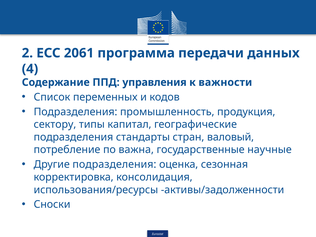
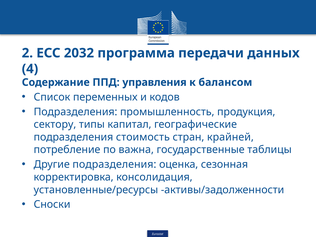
2061: 2061 -> 2032 (79, 53)
важности: важности -> балансом (225, 82)
стандарты: стандарты -> стоимость (143, 137)
валовый: валовый -> крайней (230, 137)
научные: научные -> таблицы (270, 150)
использования/ресурсы: использования/ресурсы -> установленные/ресурсы (96, 190)
